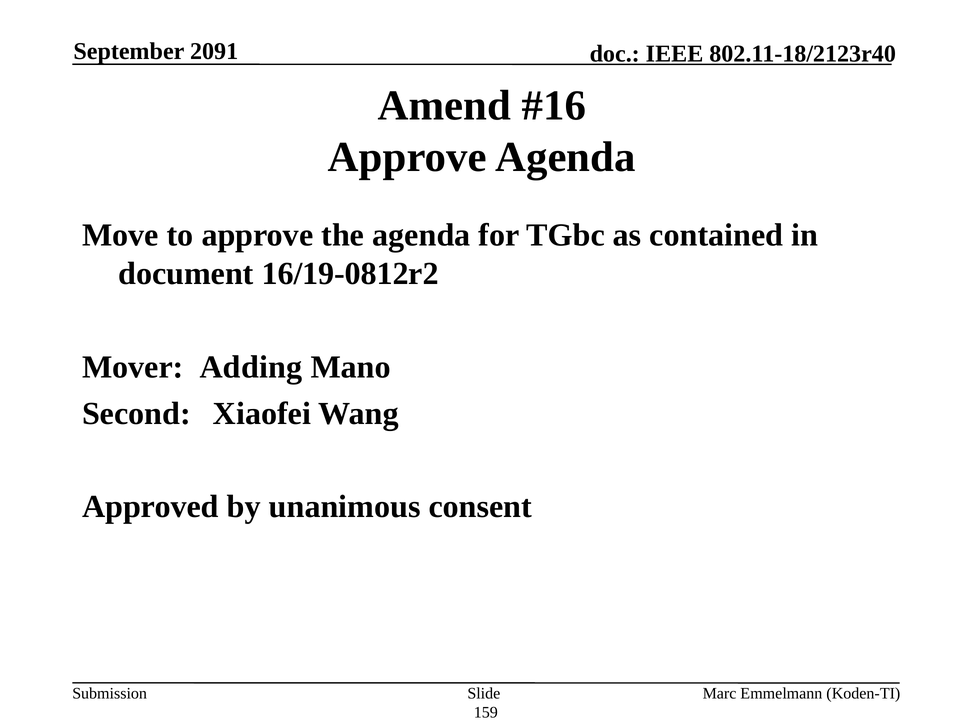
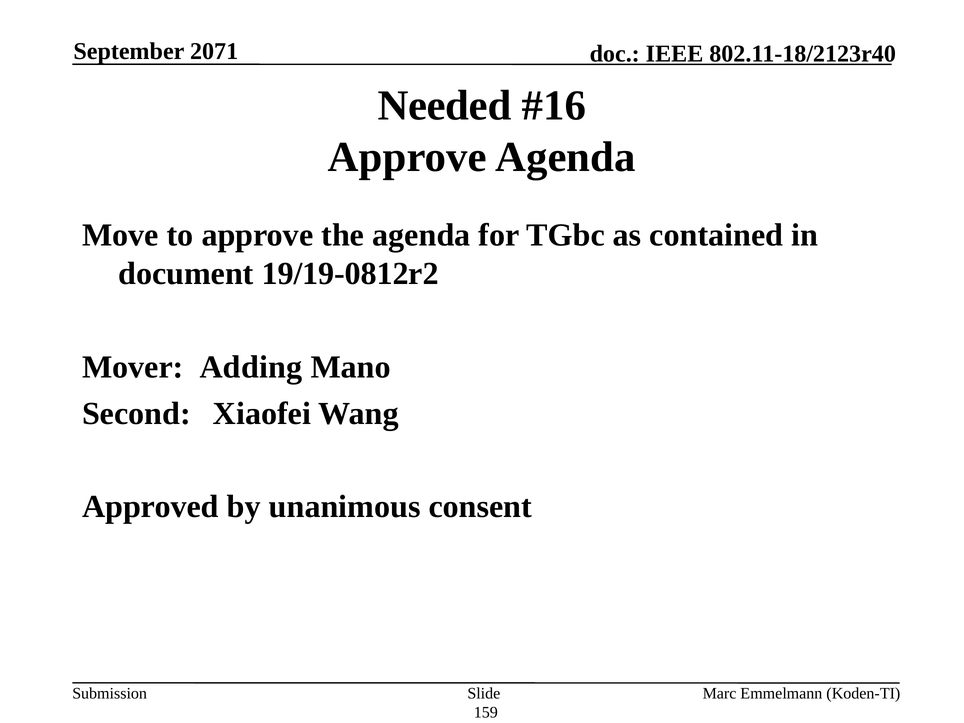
2091: 2091 -> 2071 (214, 51)
Amend: Amend -> Needed (445, 106)
16/19-0812r2: 16/19-0812r2 -> 19/19-0812r2 (350, 274)
